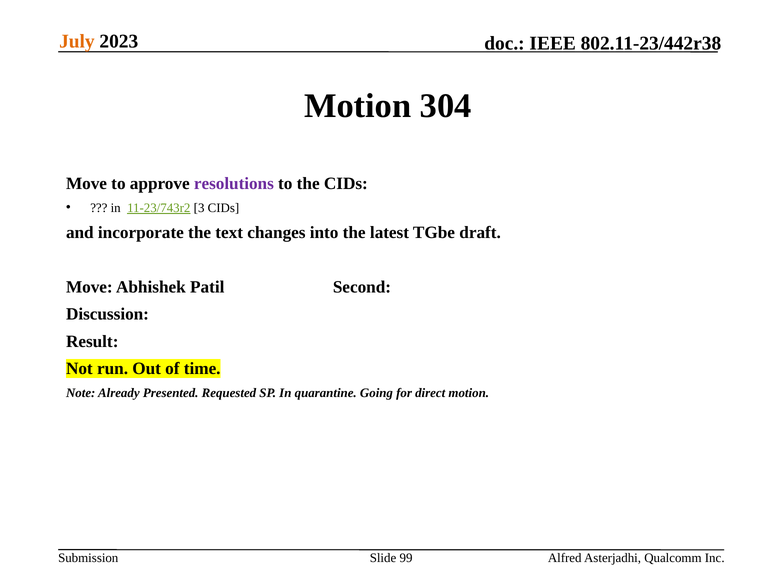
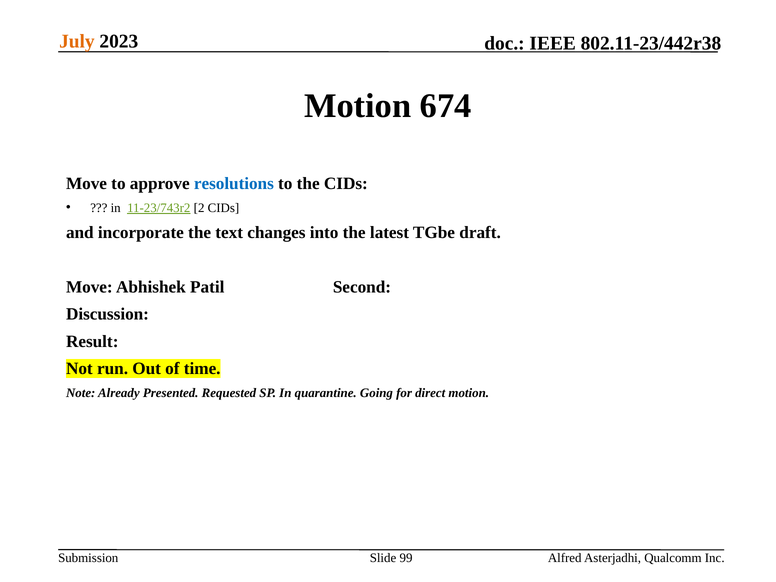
304: 304 -> 674 (446, 106)
resolutions colour: purple -> blue (234, 184)
3: 3 -> 2 (199, 208)
